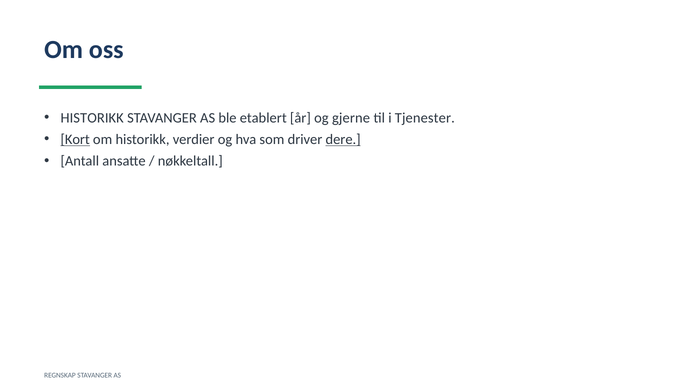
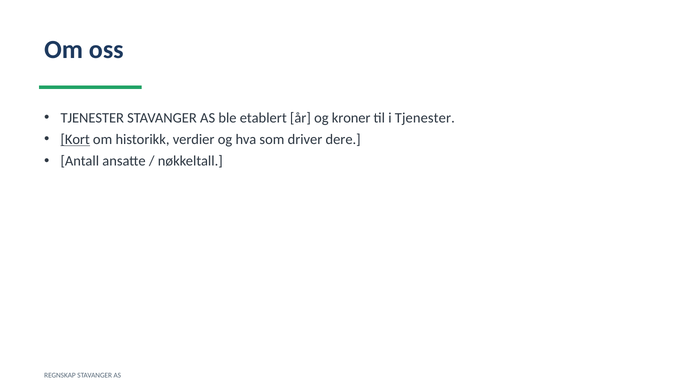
HISTORIKK: HISTORIKK -> TJENESTER (92, 118)
gjerne: gjerne -> kroner (351, 118)
dere underline: present -> none (343, 139)
